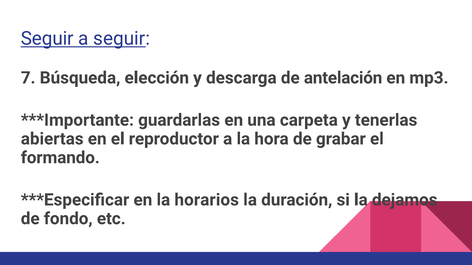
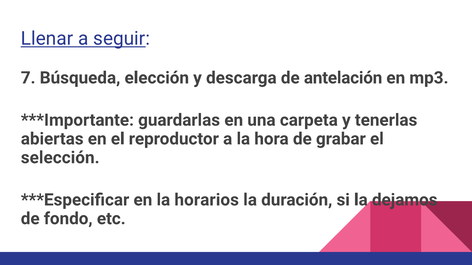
Seguir: Seguir -> Llenar (47, 39)
formando: formando -> selección (60, 158)
